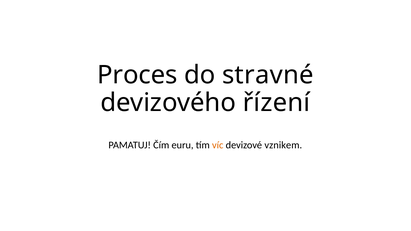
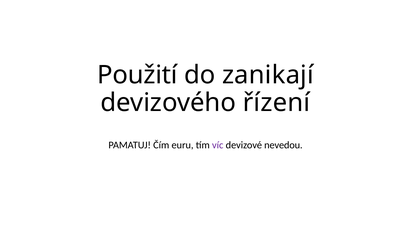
Proces: Proces -> Použití (137, 75)
stravné: stravné -> zanikají (268, 75)
víc colour: orange -> purple (218, 145)
vznikem: vznikem -> nevedou (283, 145)
